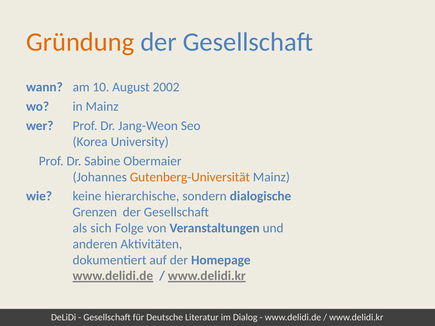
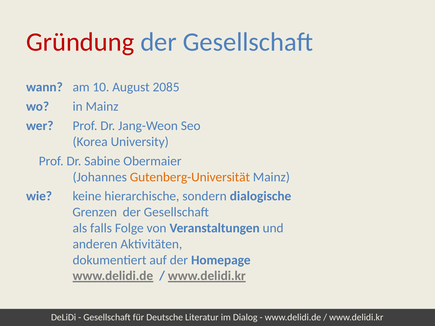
Gründung colour: orange -> red (80, 42)
2002: 2002 -> 2085 (166, 87)
sich: sich -> falls (101, 228)
